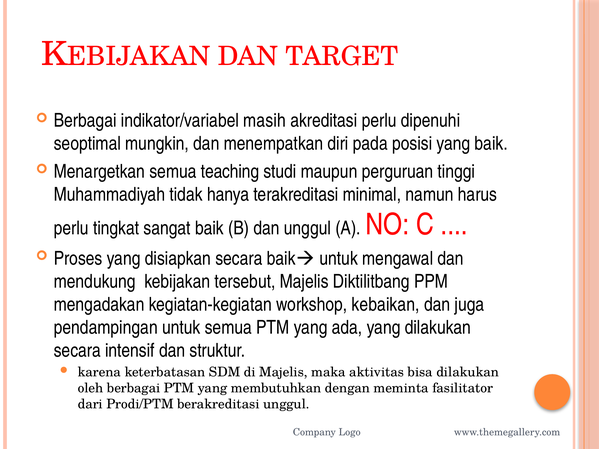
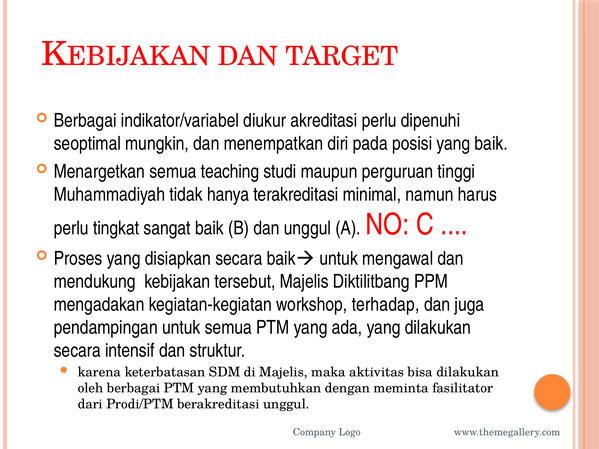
masih: masih -> diukur (265, 121)
kebaikan: kebaikan -> terhadap (386, 305)
